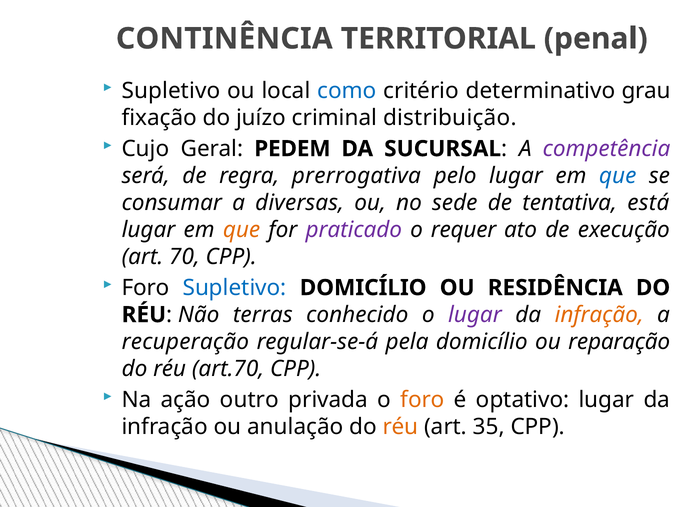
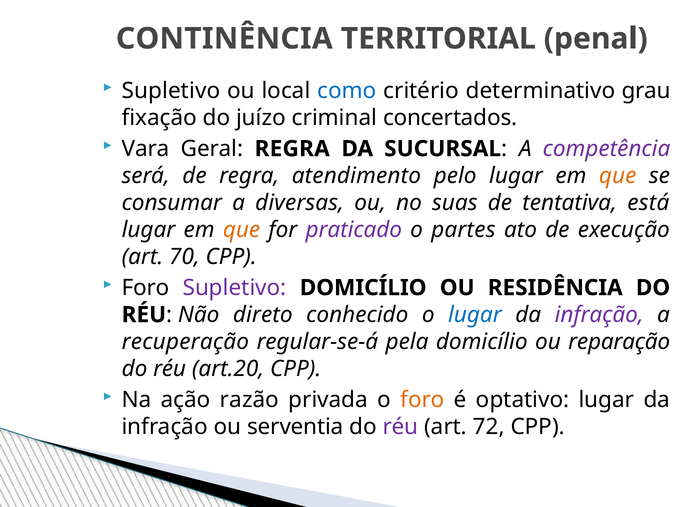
distribuição: distribuição -> concertados (450, 118)
Cujo: Cujo -> Vara (146, 149)
Geral PEDEM: PEDEM -> REGRA (292, 149)
prerrogativa: prerrogativa -> atendimento (356, 176)
que colour: blue -> orange (618, 176)
sede: sede -> suas (455, 203)
requer: requer -> partes (463, 230)
Supletivo colour: blue -> purple (235, 288)
terras: terras -> direto (263, 315)
lugar colour: purple -> blue (475, 315)
infração colour: orange -> purple (599, 315)
art.70: art.70 -> art.20 (228, 369)
outro: outro -> razão (249, 400)
anulação: anulação -> serventia (295, 427)
réu colour: orange -> purple (401, 427)
35: 35 -> 72 (489, 427)
